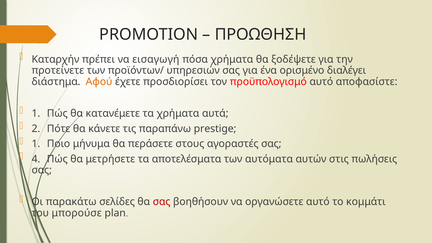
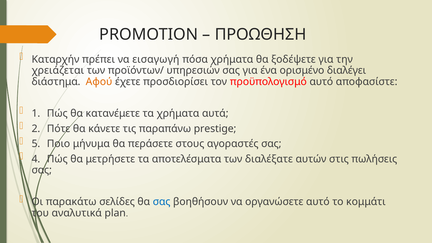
προτείνετε: προτείνετε -> χρειάζεται (58, 71)
1: 1 -> 5 (36, 144)
αυτόματα: αυτόματα -> διαλέξατε (269, 159)
σας colour: red -> blue (162, 202)
μπορούσε: μπορούσε -> αναλυτικά (77, 213)
